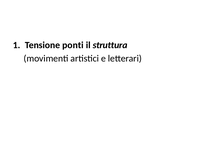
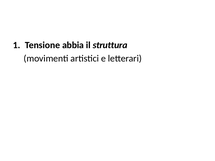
ponti: ponti -> abbia (73, 45)
